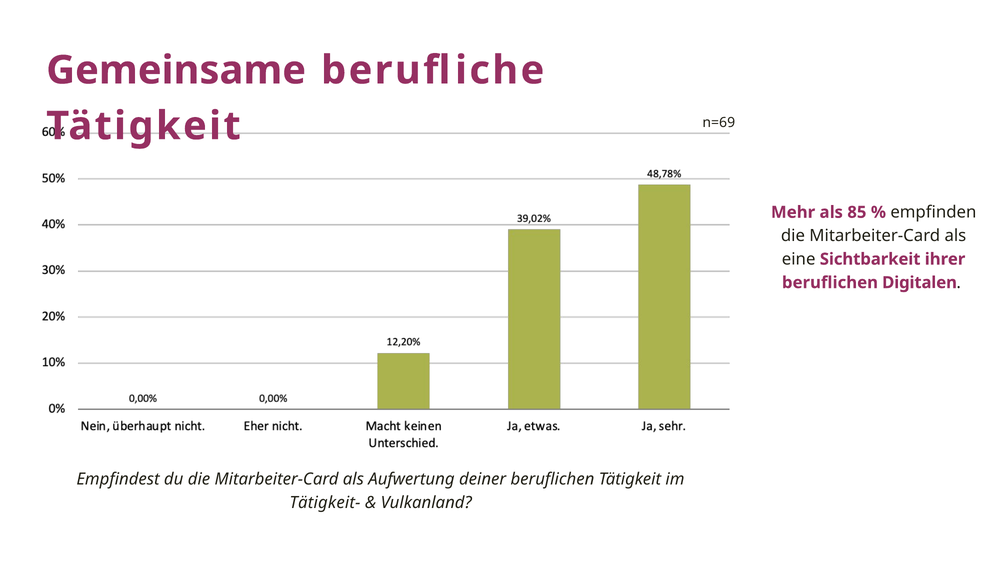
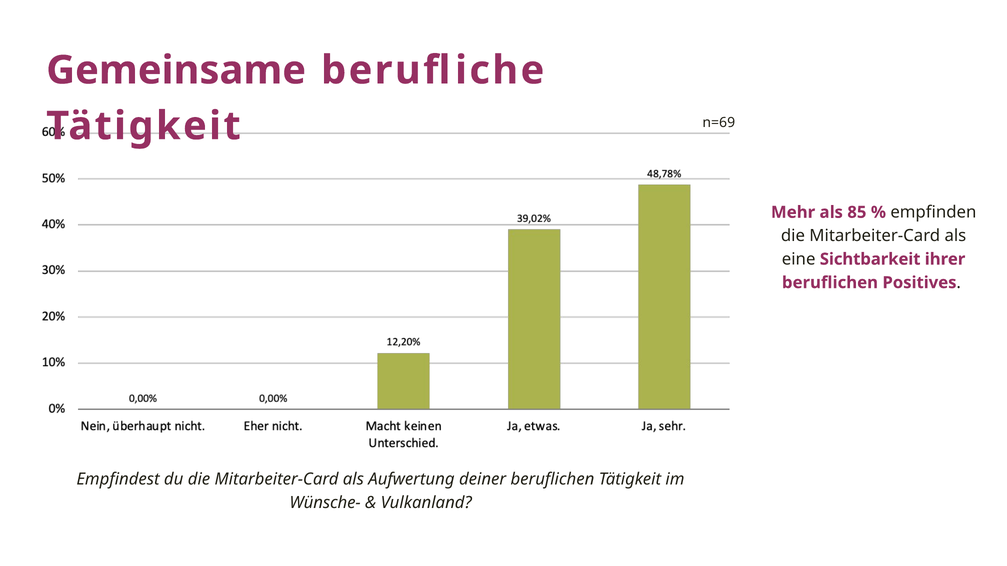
Digitalen: Digitalen -> Positives (919, 283)
Tätigkeit-: Tätigkeit- -> Wünsche- (325, 503)
